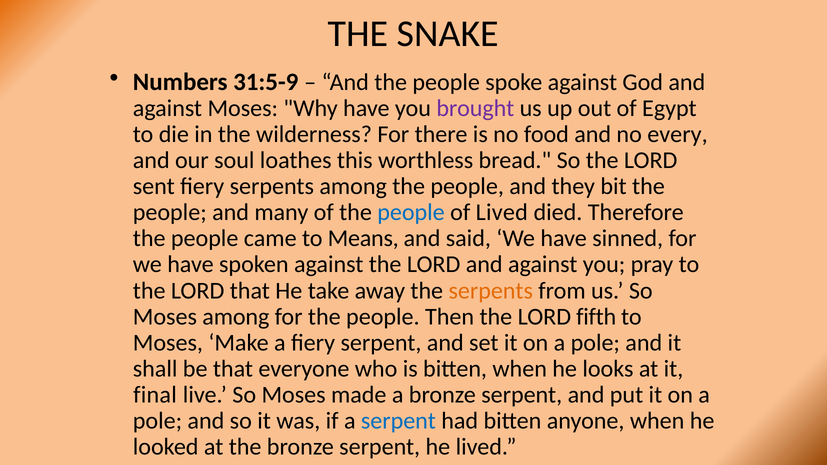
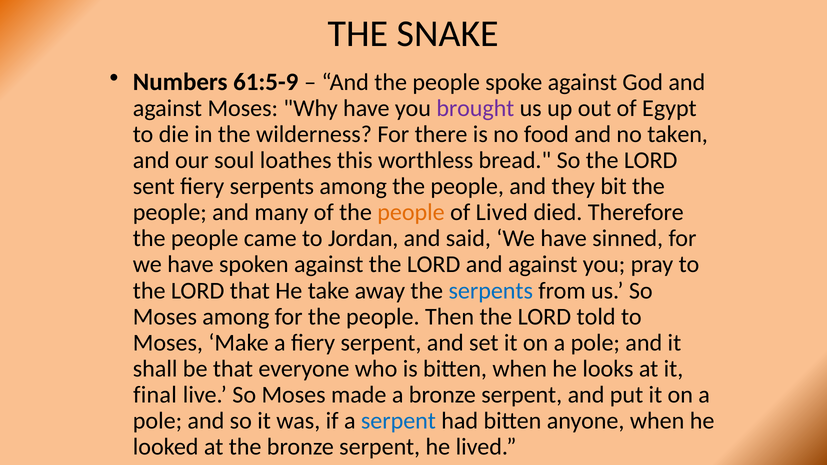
31:5-9: 31:5-9 -> 61:5-9 (266, 82)
every: every -> taken (678, 134)
people colour: blue -> orange (411, 212)
Means: Means -> Jordan (363, 239)
serpents colour: orange -> blue (491, 291)
fifth: fifth -> told (596, 317)
